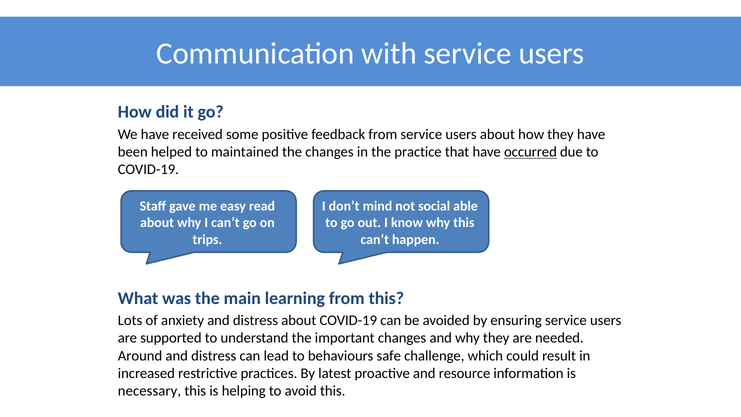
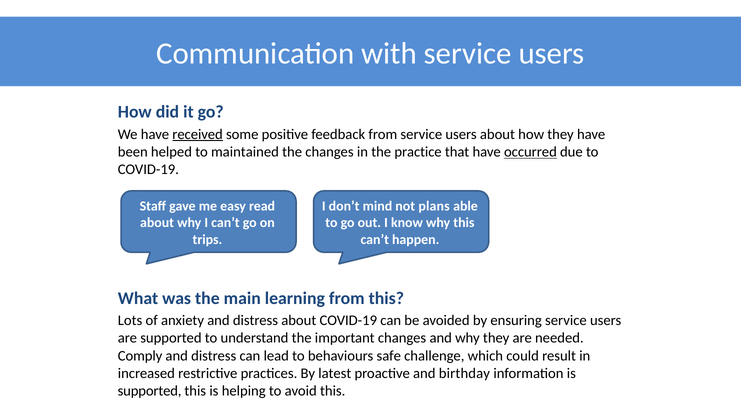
received underline: none -> present (198, 134)
social: social -> plans (434, 206)
Around: Around -> Comply (140, 355)
resource: resource -> birthday (464, 373)
necessary: necessary -> supported (150, 391)
